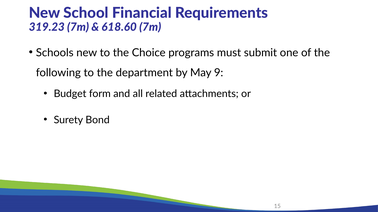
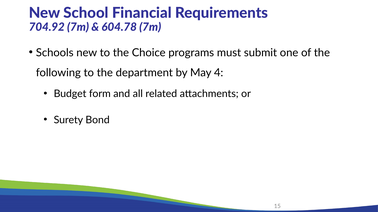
319.23: 319.23 -> 704.92 (47, 27)
618.60: 618.60 -> 604.78 (119, 27)
9: 9 -> 4 (219, 73)
